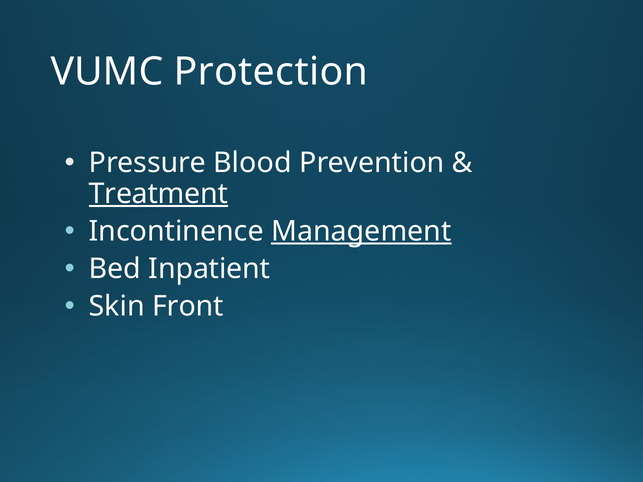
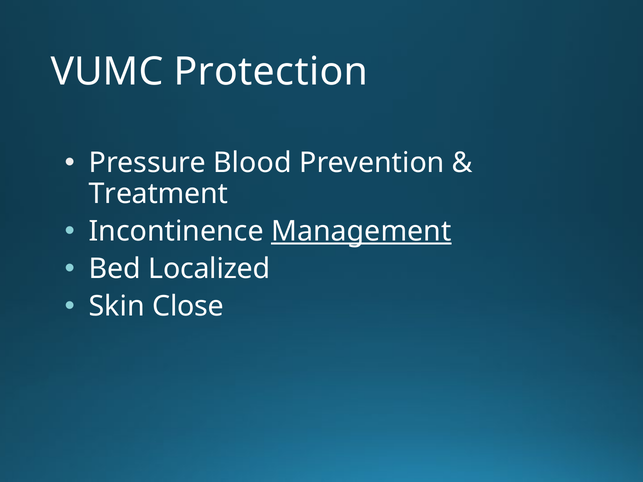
Treatment underline: present -> none (158, 194)
Inpatient: Inpatient -> Localized (209, 269)
Front: Front -> Close (188, 307)
